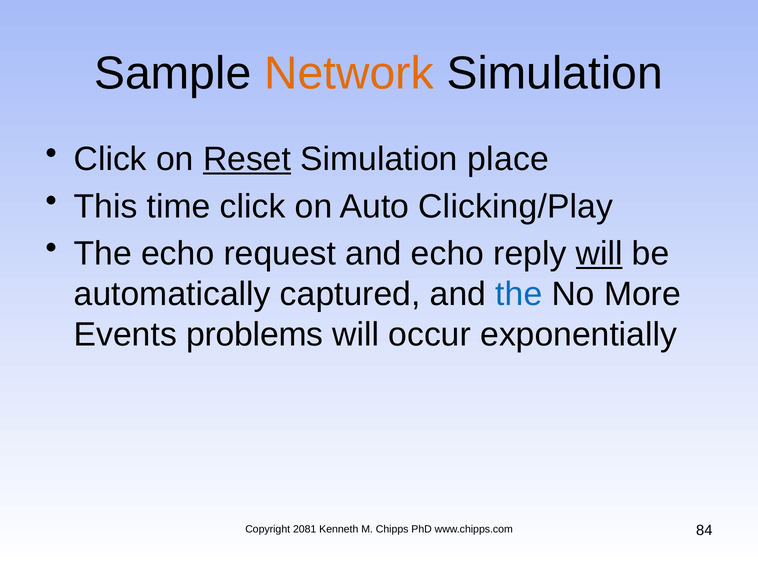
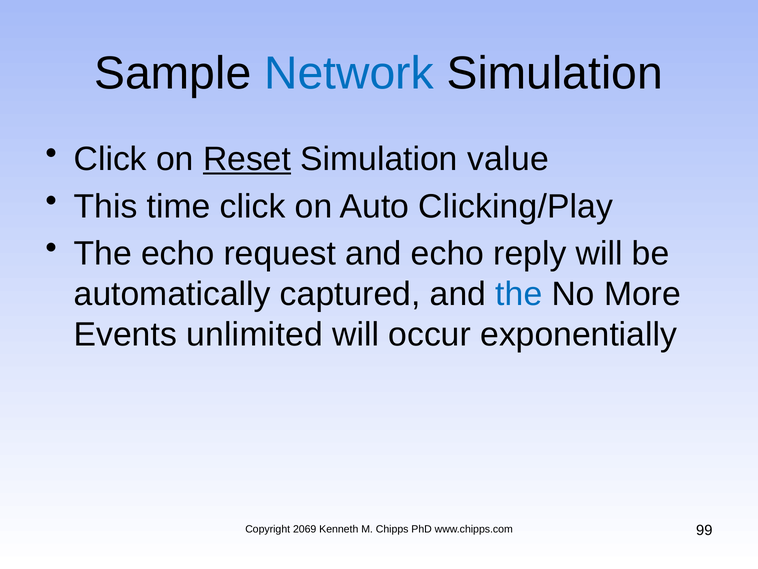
Network colour: orange -> blue (349, 73)
place: place -> value (508, 159)
will underline: present -> none (599, 253)
problems: problems -> unlimited (254, 334)
2081: 2081 -> 2069 (305, 529)
84: 84 -> 99 (704, 530)
